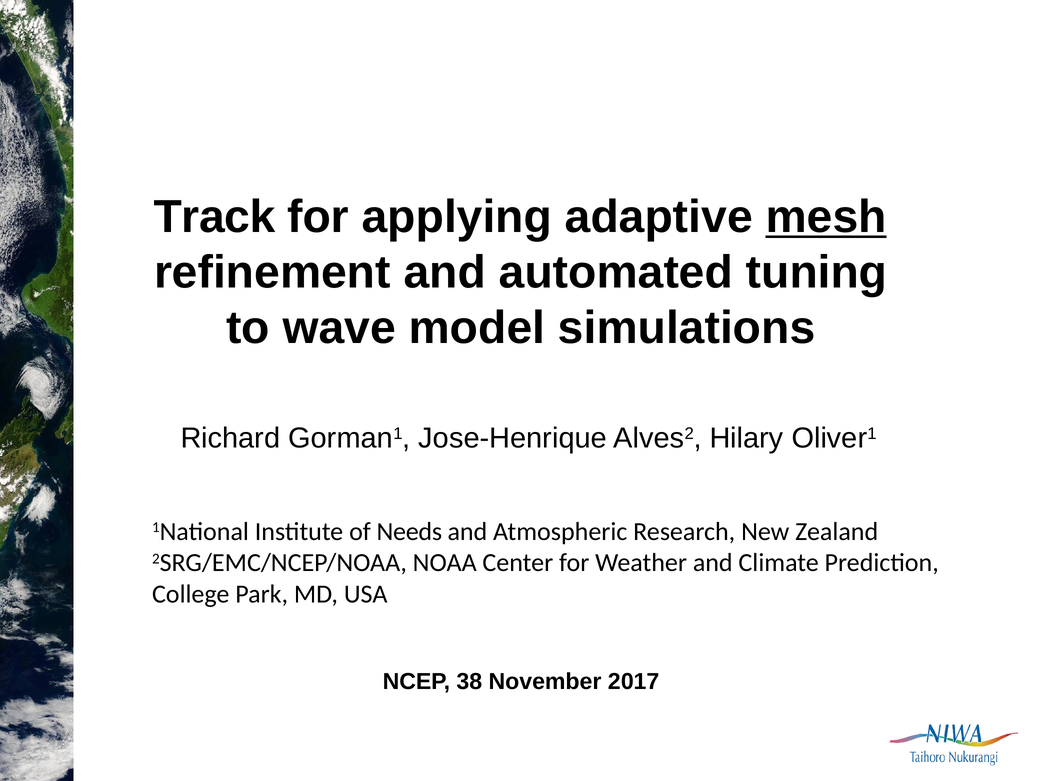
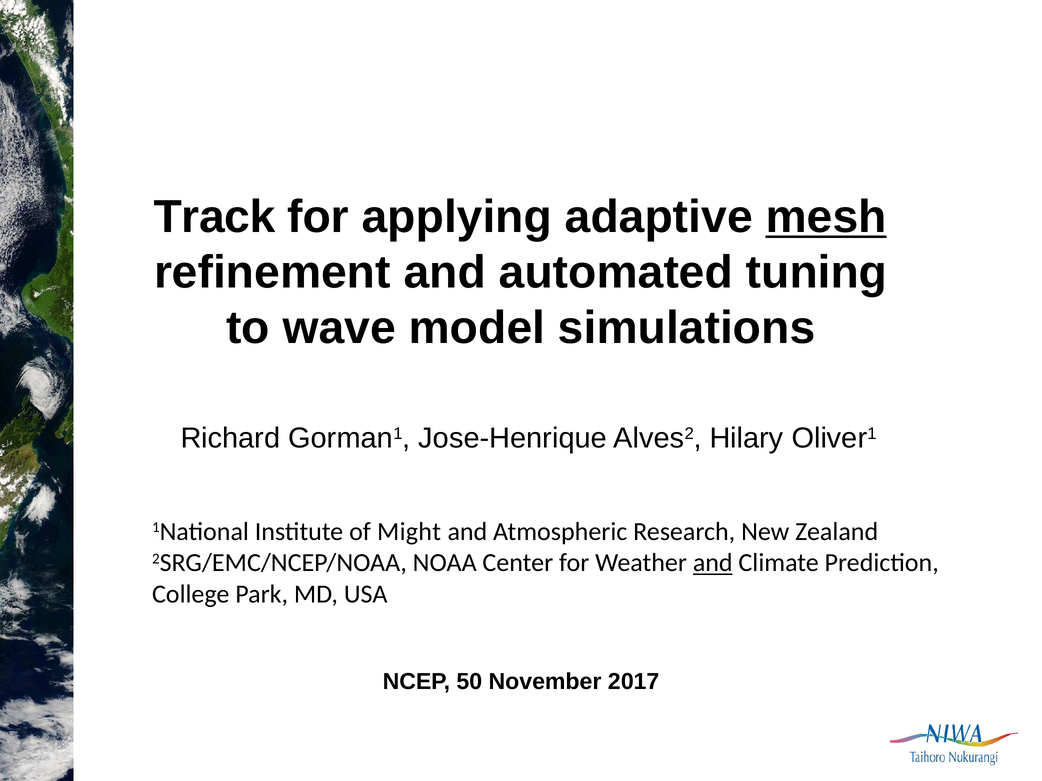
Needs: Needs -> Might (409, 532)
and underline: none -> present (713, 563)
38: 38 -> 50 (469, 682)
